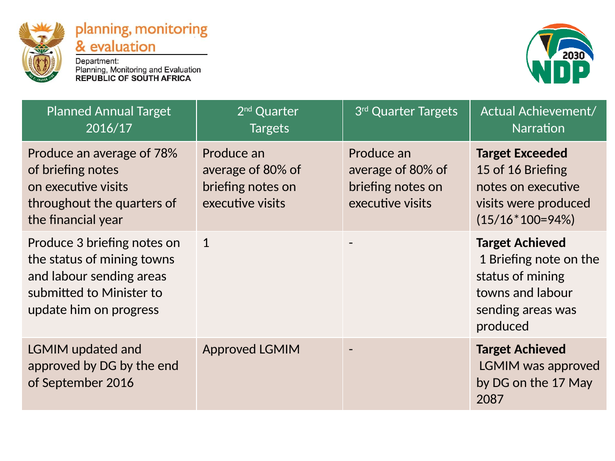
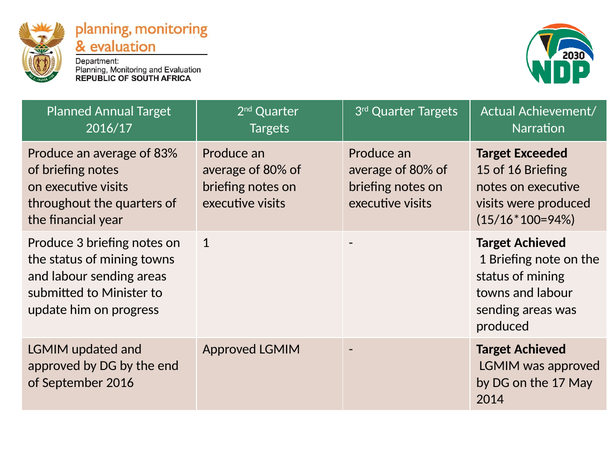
78%: 78% -> 83% (166, 153)
2087: 2087 -> 2014 (490, 399)
